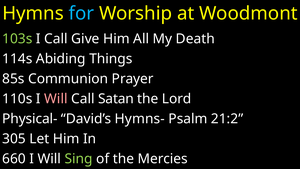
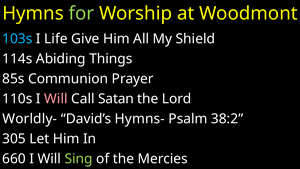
for colour: light blue -> light green (81, 13)
103s colour: light green -> light blue (17, 39)
I Call: Call -> Life (56, 39)
Death: Death -> Shield (195, 39)
Physical-: Physical- -> Worldly- (30, 119)
21:2: 21:2 -> 38:2 (227, 119)
